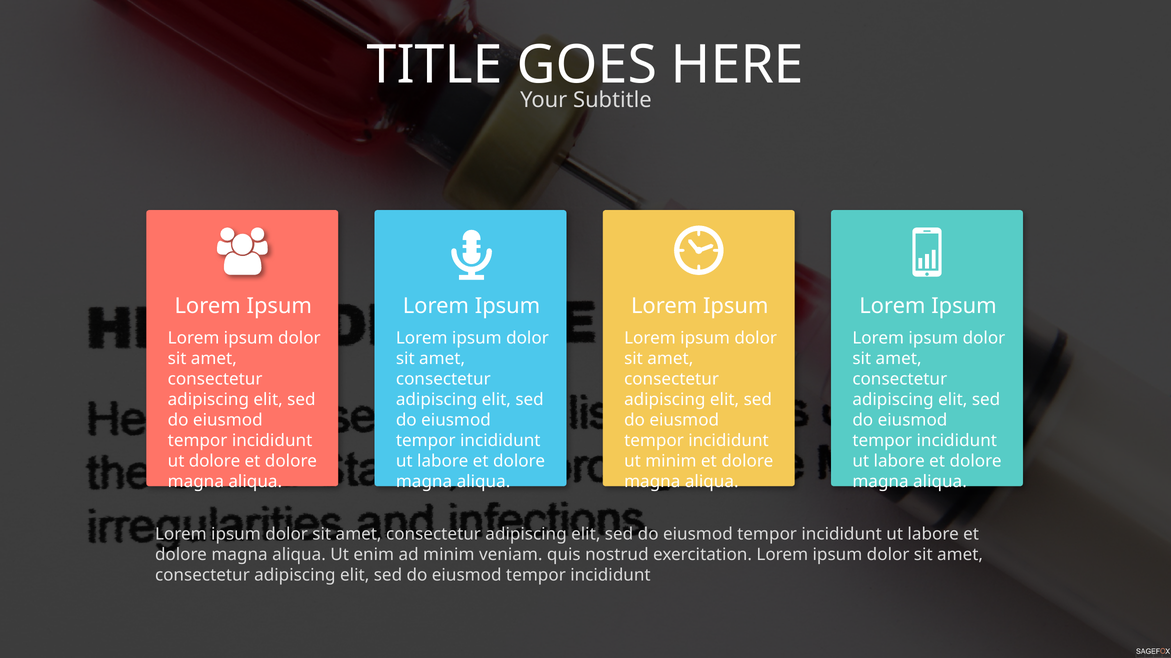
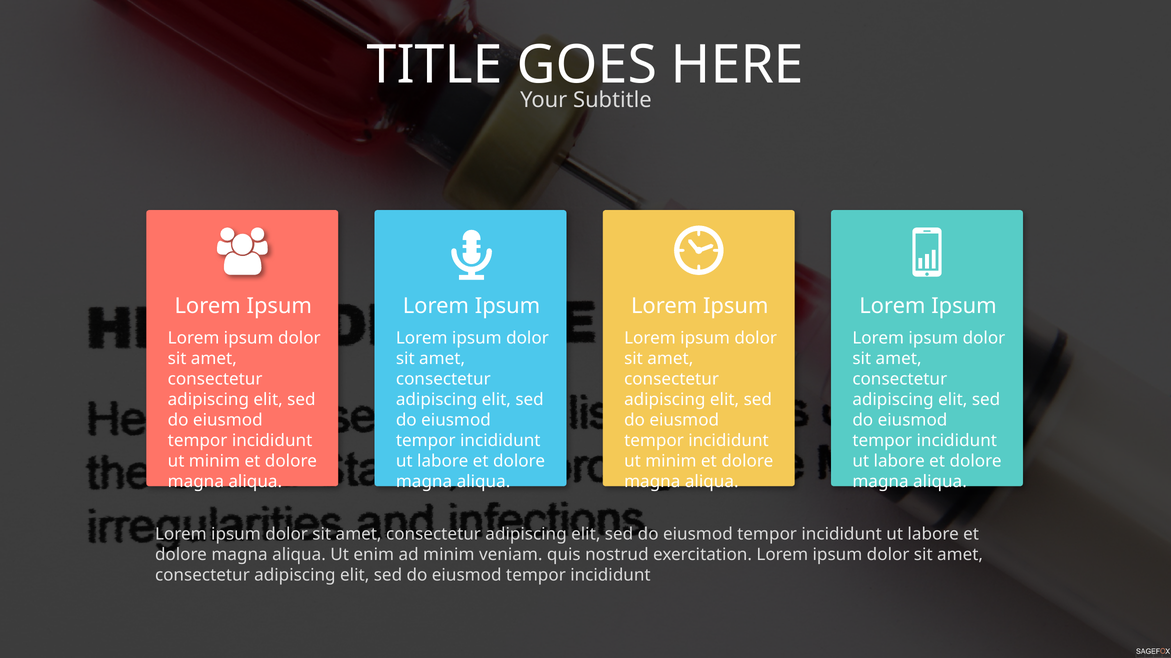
dolore: dolore -> minim (214, 462)
